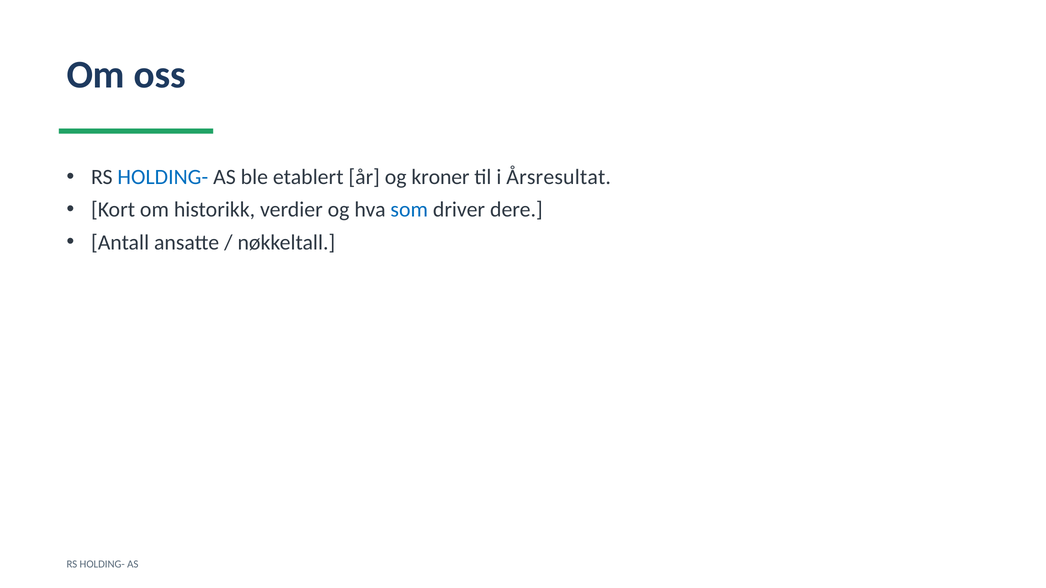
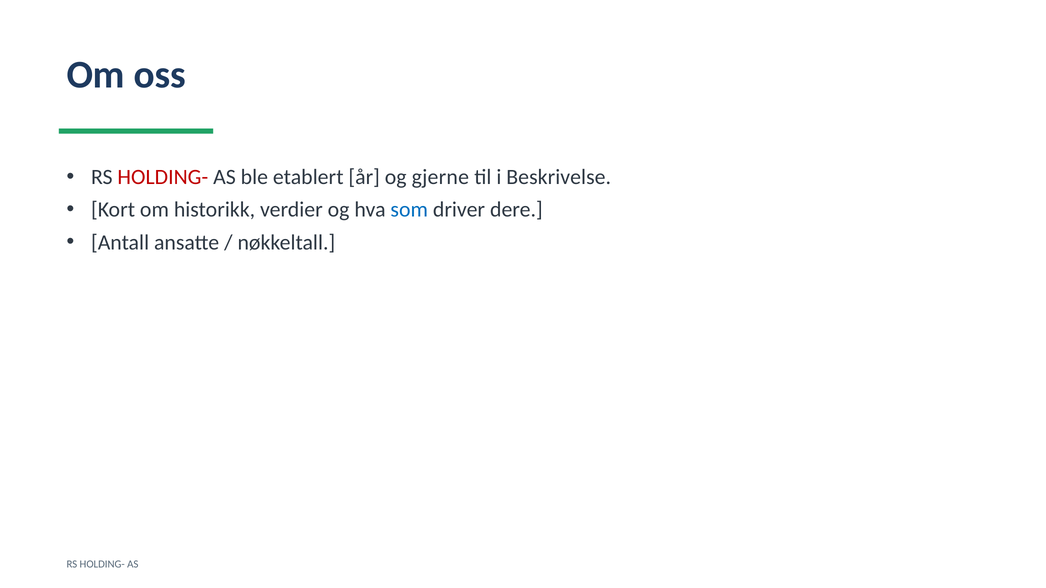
HOLDING- colour: blue -> red (163, 177)
kroner: kroner -> gjerne (440, 177)
Årsresultat: Årsresultat -> Beskrivelse (559, 177)
